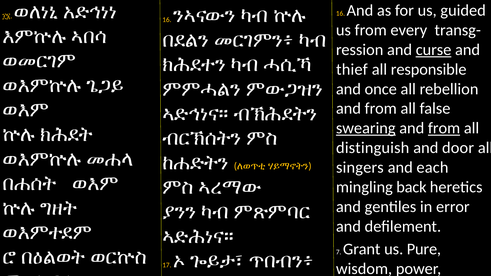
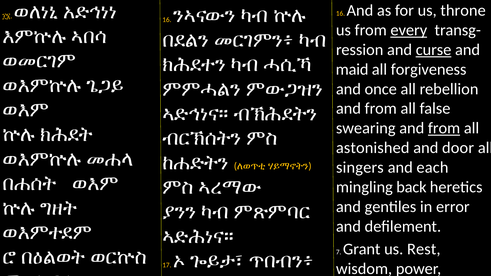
guided: guided -> throne (463, 10)
every underline: none -> present (409, 30)
thief: thief -> maid (352, 69)
responsible: responsible -> forgiveness (429, 69)
swearing underline: present -> none (366, 128)
distinguish: distinguish -> astonished (373, 148)
Pure: Pure -> Rest (424, 249)
